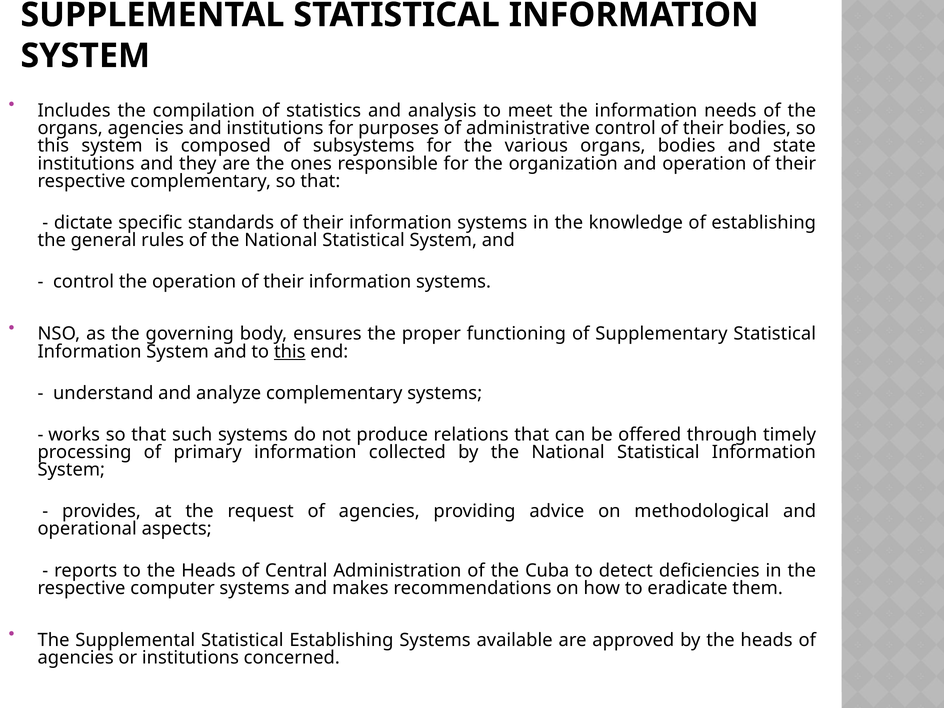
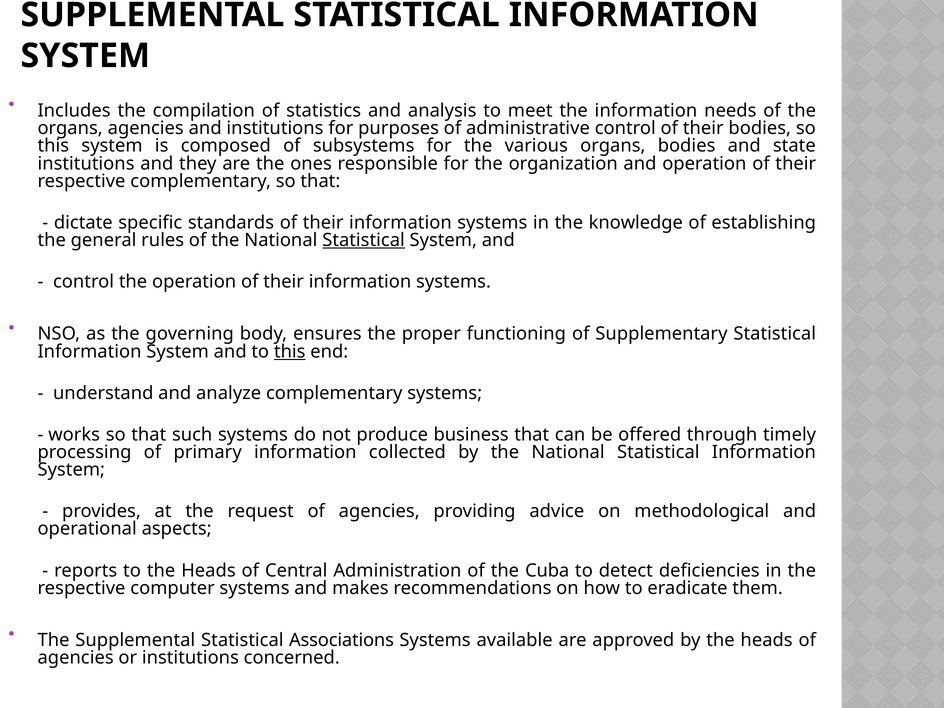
Statistical underline: none -> present (364, 240)
relations: relations -> business (471, 435)
Statistical Establishing: Establishing -> Associations (342, 640)
